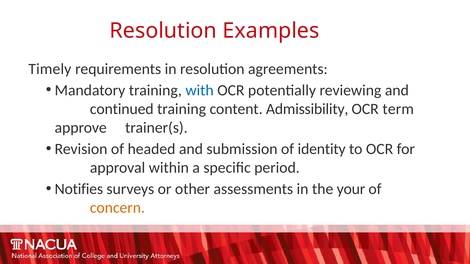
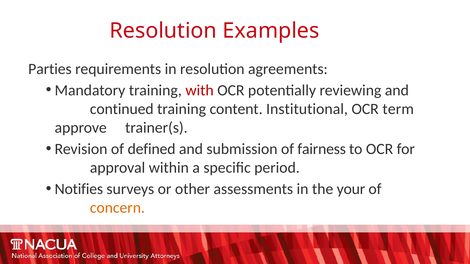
Timely: Timely -> Parties (50, 69)
with colour: blue -> red (200, 90)
Admissibility: Admissibility -> Institutional (307, 109)
headed: headed -> defined (152, 149)
identity: identity -> fairness (322, 149)
